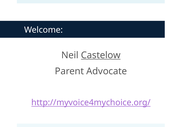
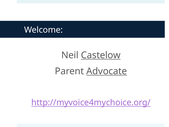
Advocate underline: none -> present (107, 71)
